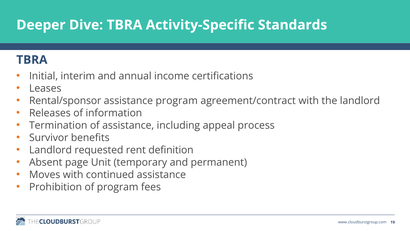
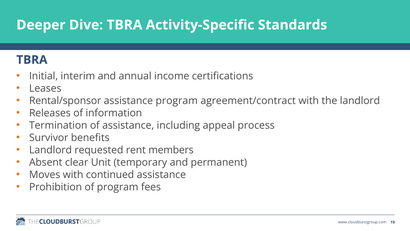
definition: definition -> members (171, 150)
page: page -> clear (77, 162)
